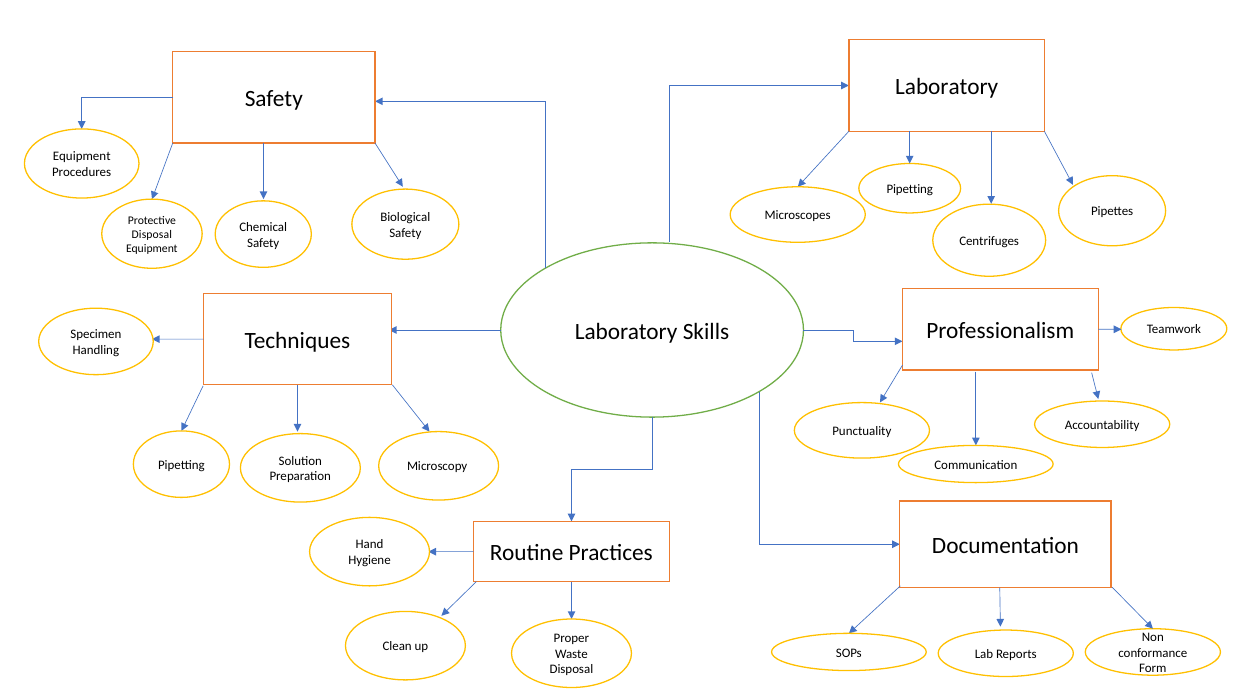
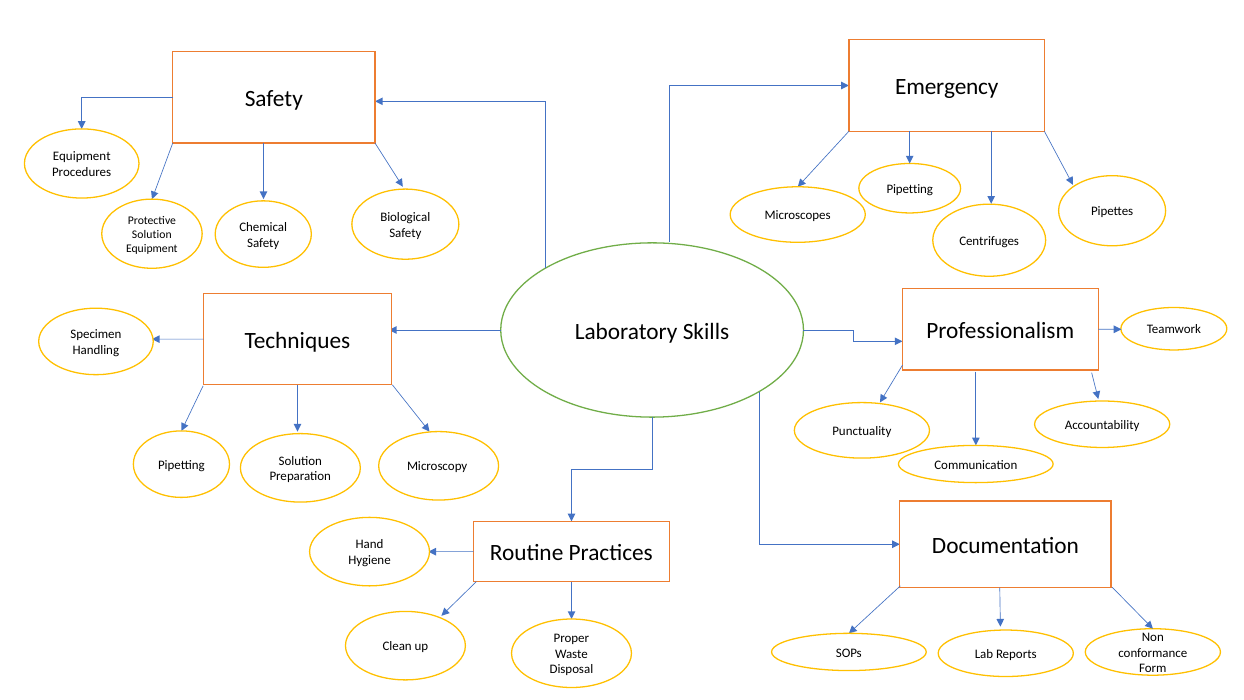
Laboratory: Laboratory -> Emergency (947, 87)
Disposal: Disposal -> Solution (152, 234)
